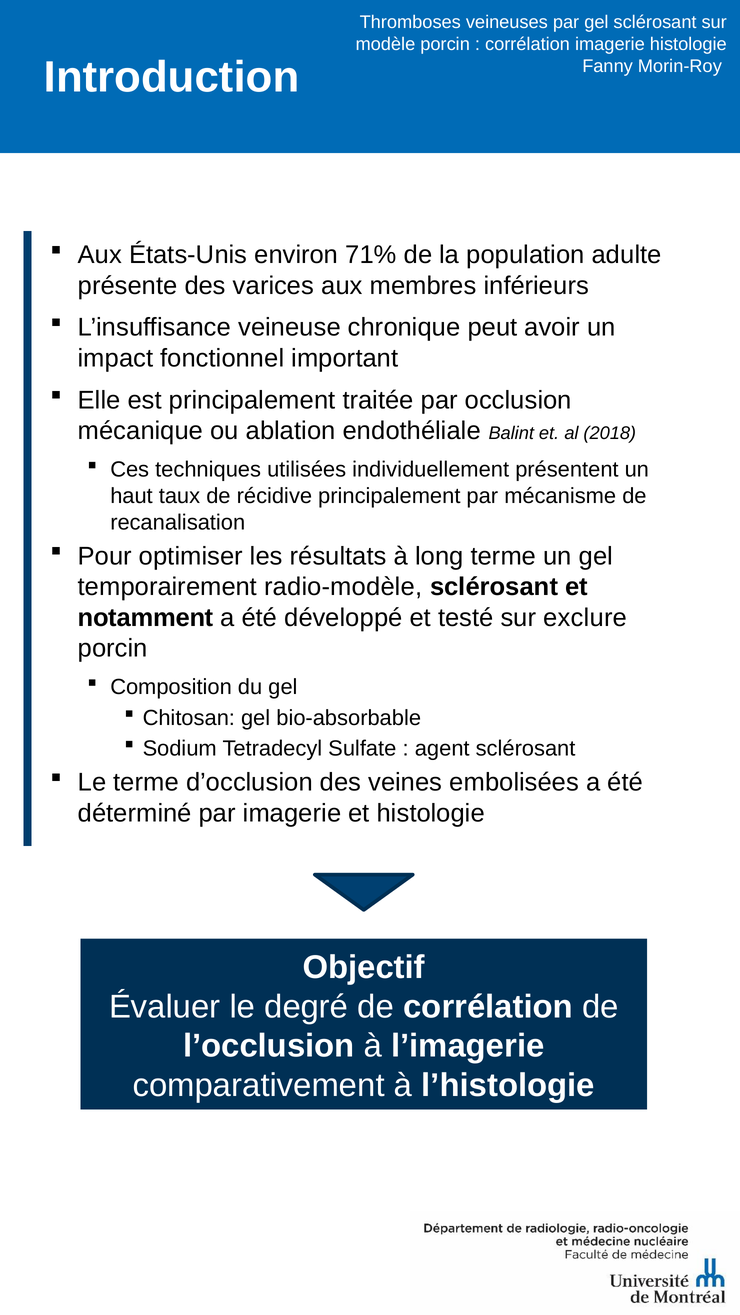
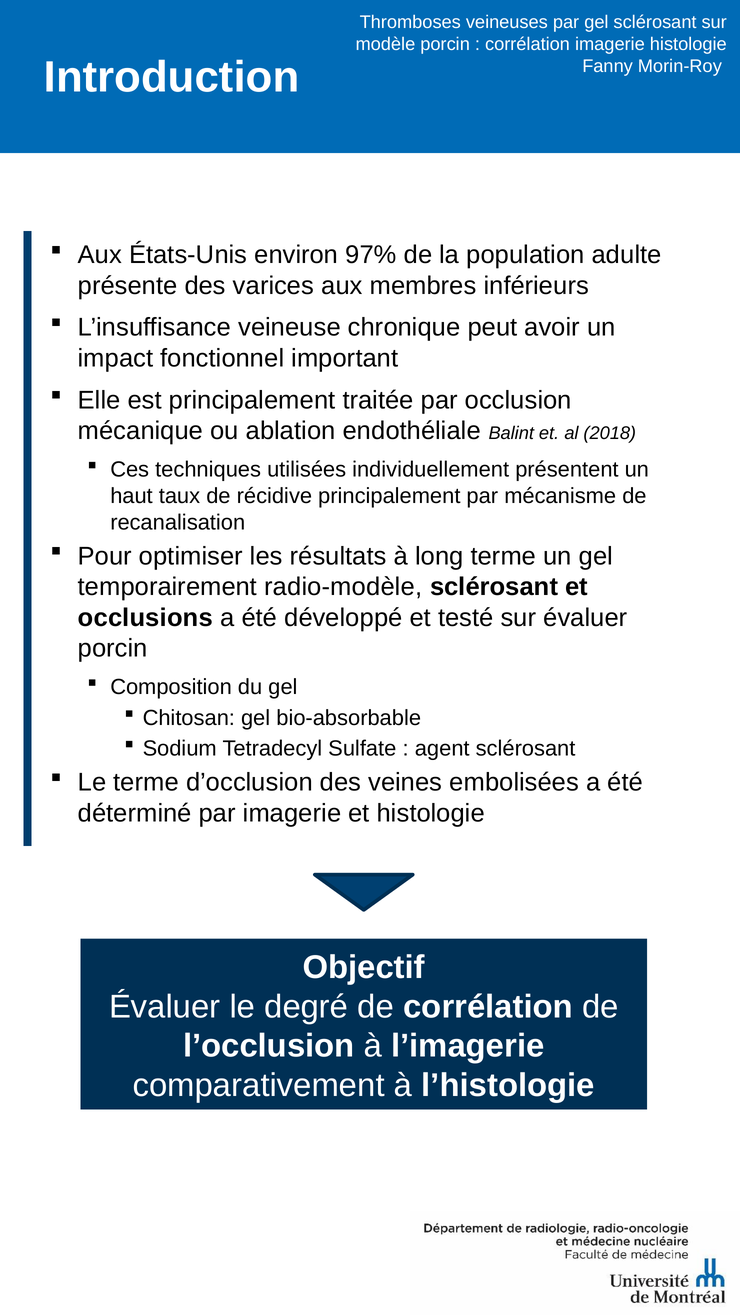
71%: 71% -> 97% (371, 255)
notamment: notamment -> occlusions (145, 618)
sur exclure: exclure -> évaluer (585, 618)
